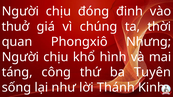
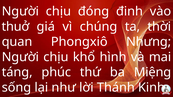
công: công -> phúc (56, 72)
Tuyên: Tuyên -> Miệng (153, 72)
